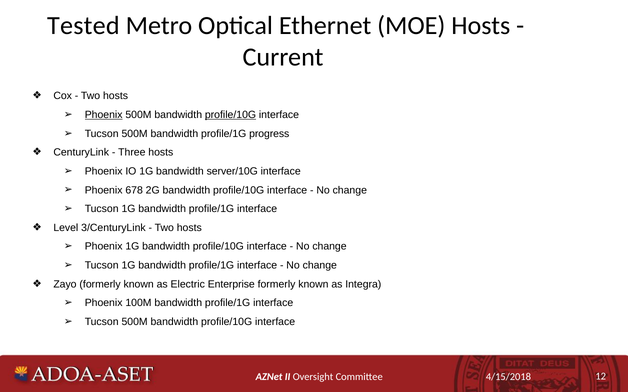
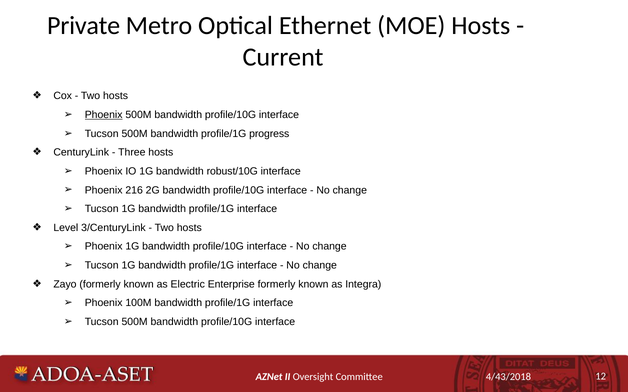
Tested: Tested -> Private (84, 26)
profile/10G underline: present -> none (230, 115)
server/10G: server/10G -> robust/10G (232, 171)
678: 678 -> 216 (134, 190)
4/15/2018: 4/15/2018 -> 4/43/2018 (508, 377)
